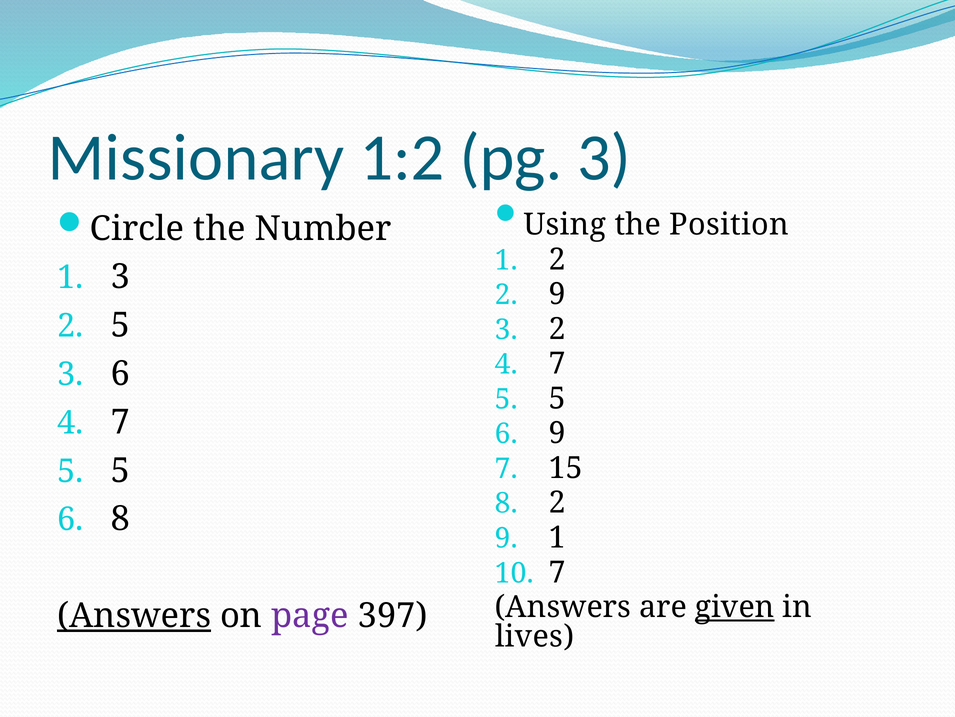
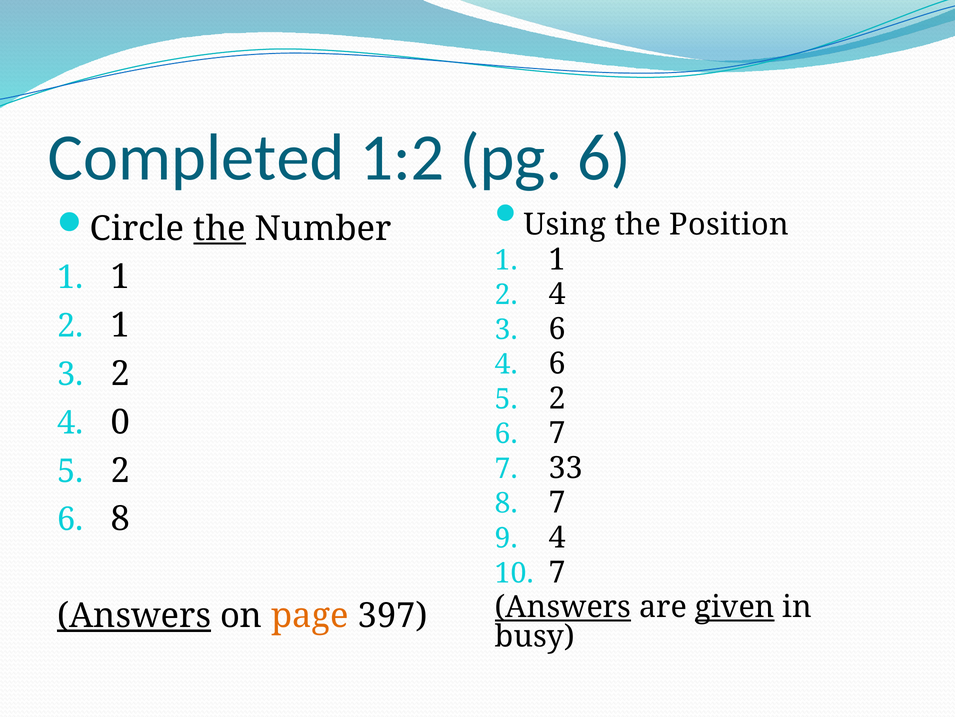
Missionary: Missionary -> Completed (196, 158)
pg 3: 3 -> 6 (604, 158)
the underline: none -> present (220, 228)
2: 2 -> 1 (557, 259)
3: 3 -> 1 (121, 277)
9: 9 -> 4 (557, 294)
2 5: 5 -> 1 (121, 325)
2: 2 -> 6 (557, 329)
7: 7 -> 6 (557, 363)
3 6: 6 -> 2 (121, 373)
5: 5 -> 2 (557, 398)
7: 7 -> 0 (121, 422)
6 9: 9 -> 7 (557, 433)
15: 15 -> 33 (566, 468)
5: 5 -> 2 (121, 470)
8 2: 2 -> 7 (557, 502)
9 1: 1 -> 4 (557, 537)
Answers underline: none -> present (563, 607)
page colour: purple -> orange (310, 615)
lives: lives -> busy (535, 636)
